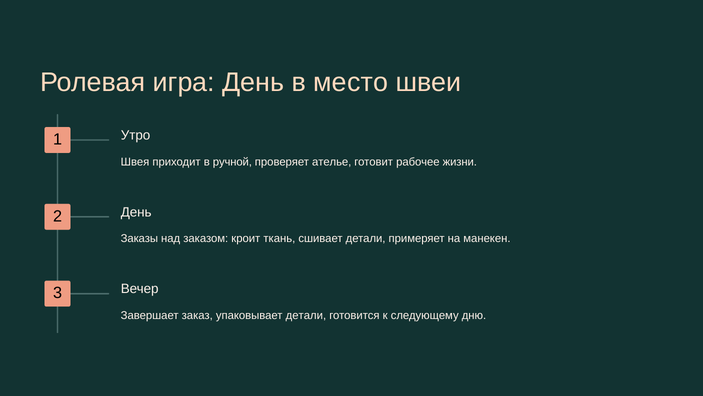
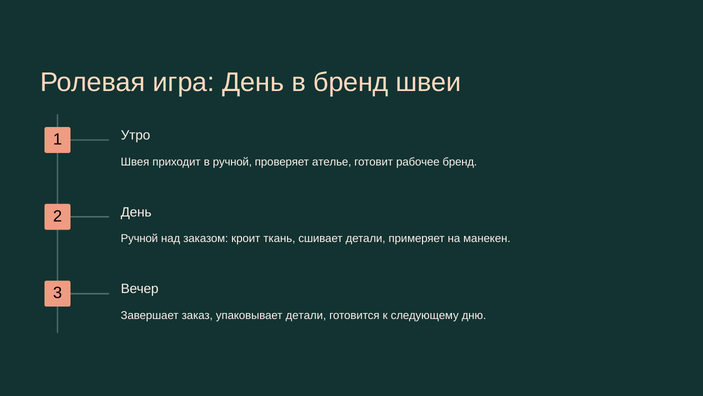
в место: место -> бренд (351, 82)
рабочее жизни: жизни -> бренд (460, 162)
Заказы: Заказы -> Ручной (139, 238)
